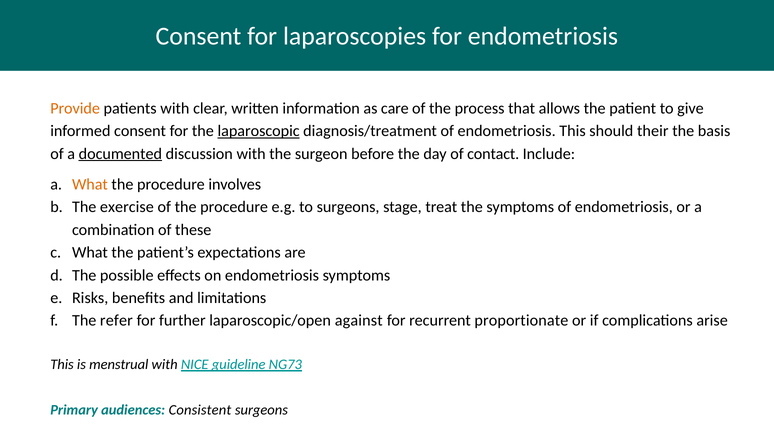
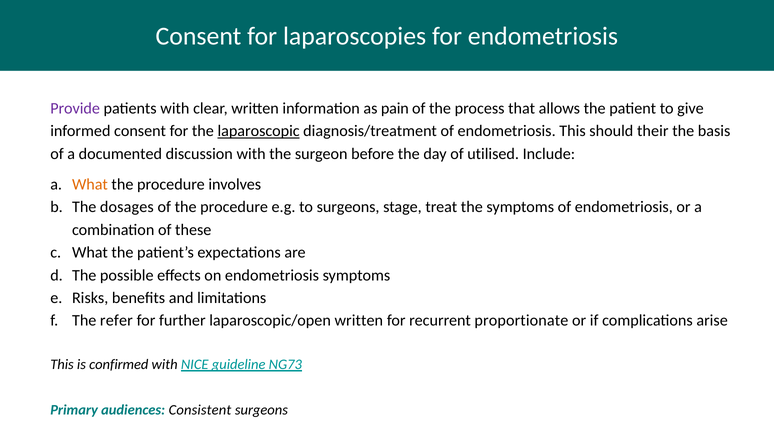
Provide colour: orange -> purple (75, 108)
care: care -> pain (395, 108)
documented underline: present -> none (120, 154)
contact: contact -> utilised (493, 154)
exercise: exercise -> dosages (127, 207)
laparoscopic/open against: against -> written (359, 321)
menstrual: menstrual -> confirmed (119, 365)
